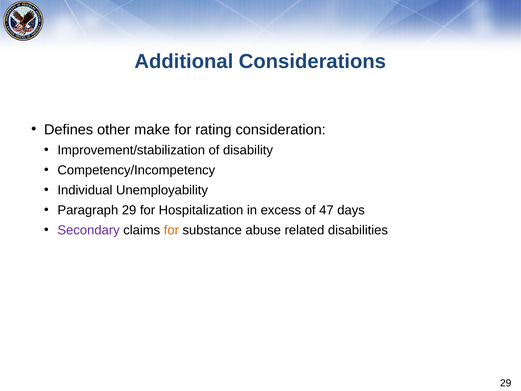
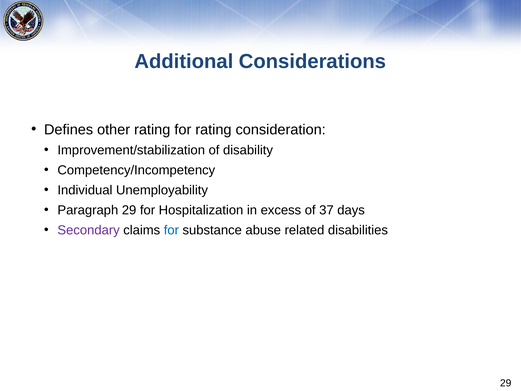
other make: make -> rating (152, 129)
47: 47 -> 37 (326, 210)
for colour: orange -> blue (171, 230)
